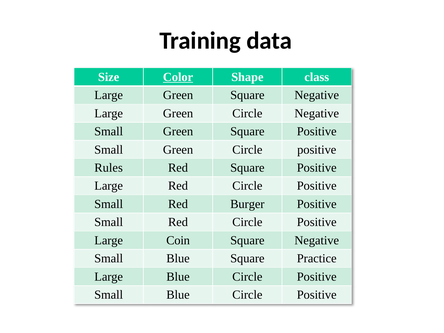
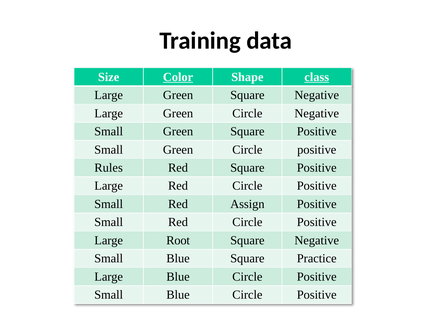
class underline: none -> present (317, 77)
Burger: Burger -> Assign (247, 204)
Coin: Coin -> Root (178, 240)
